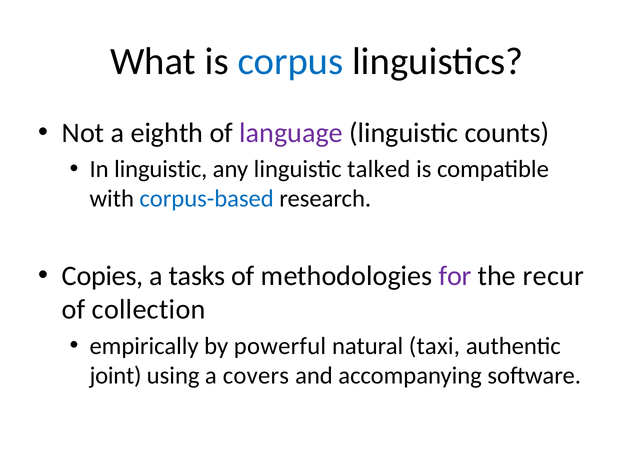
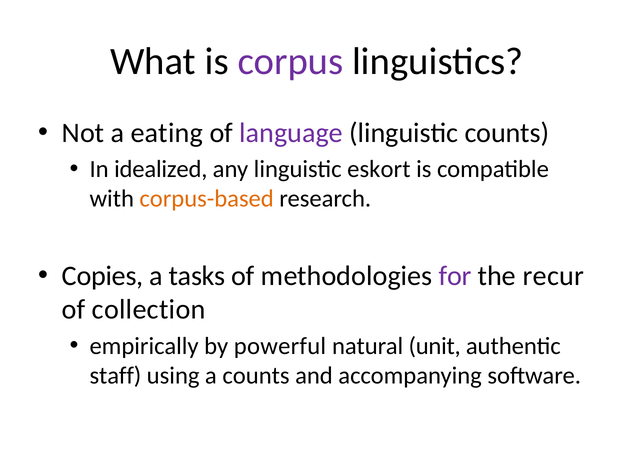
corpus colour: blue -> purple (290, 61)
eighth: eighth -> eating (167, 133)
In linguistic: linguistic -> idealized (161, 169)
talked: talked -> eskort (379, 169)
corpus-based colour: blue -> orange (207, 199)
taxi: taxi -> unit (435, 346)
joint: joint -> staff (115, 376)
a covers: covers -> counts (256, 376)
